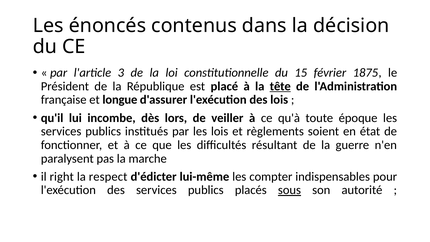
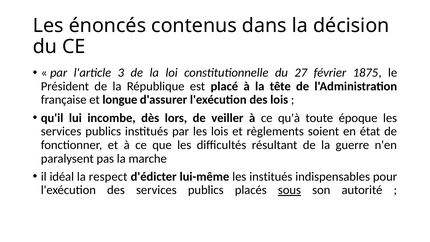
15: 15 -> 27 (301, 73)
tête underline: present -> none (280, 86)
right: right -> idéal (62, 176)
les compter: compter -> institués (271, 176)
